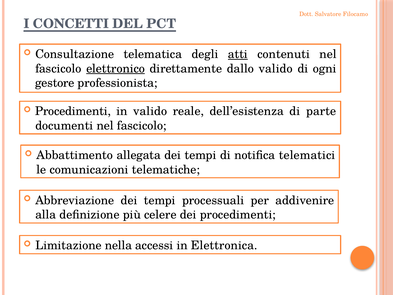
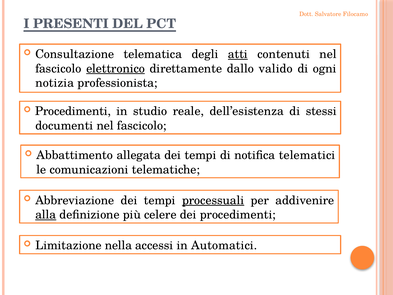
CONCETTI: CONCETTI -> PRESENTI (71, 24)
gestore: gestore -> notizia (55, 83)
in valido: valido -> studio (150, 111)
parte: parte -> stessi (321, 111)
processuali underline: none -> present (213, 200)
alla underline: none -> present (46, 215)
Elettronica: Elettronica -> Automatici (224, 245)
